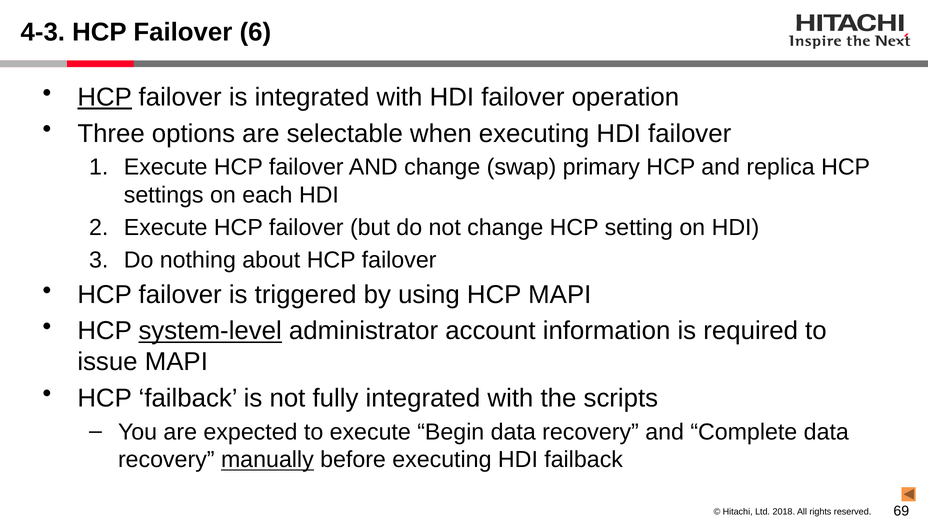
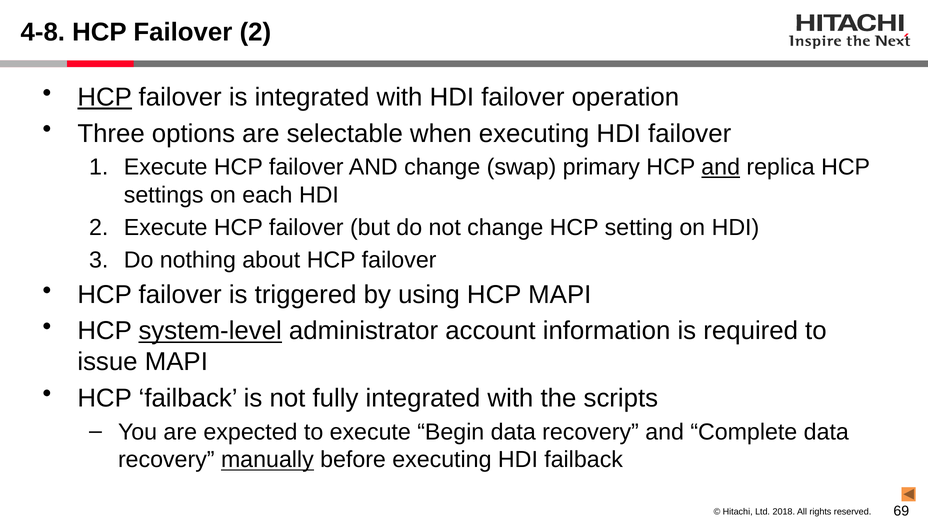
4-3: 4-3 -> 4-8 (43, 32)
Failover 6: 6 -> 2 (255, 32)
and underline: none -> present (721, 167)
